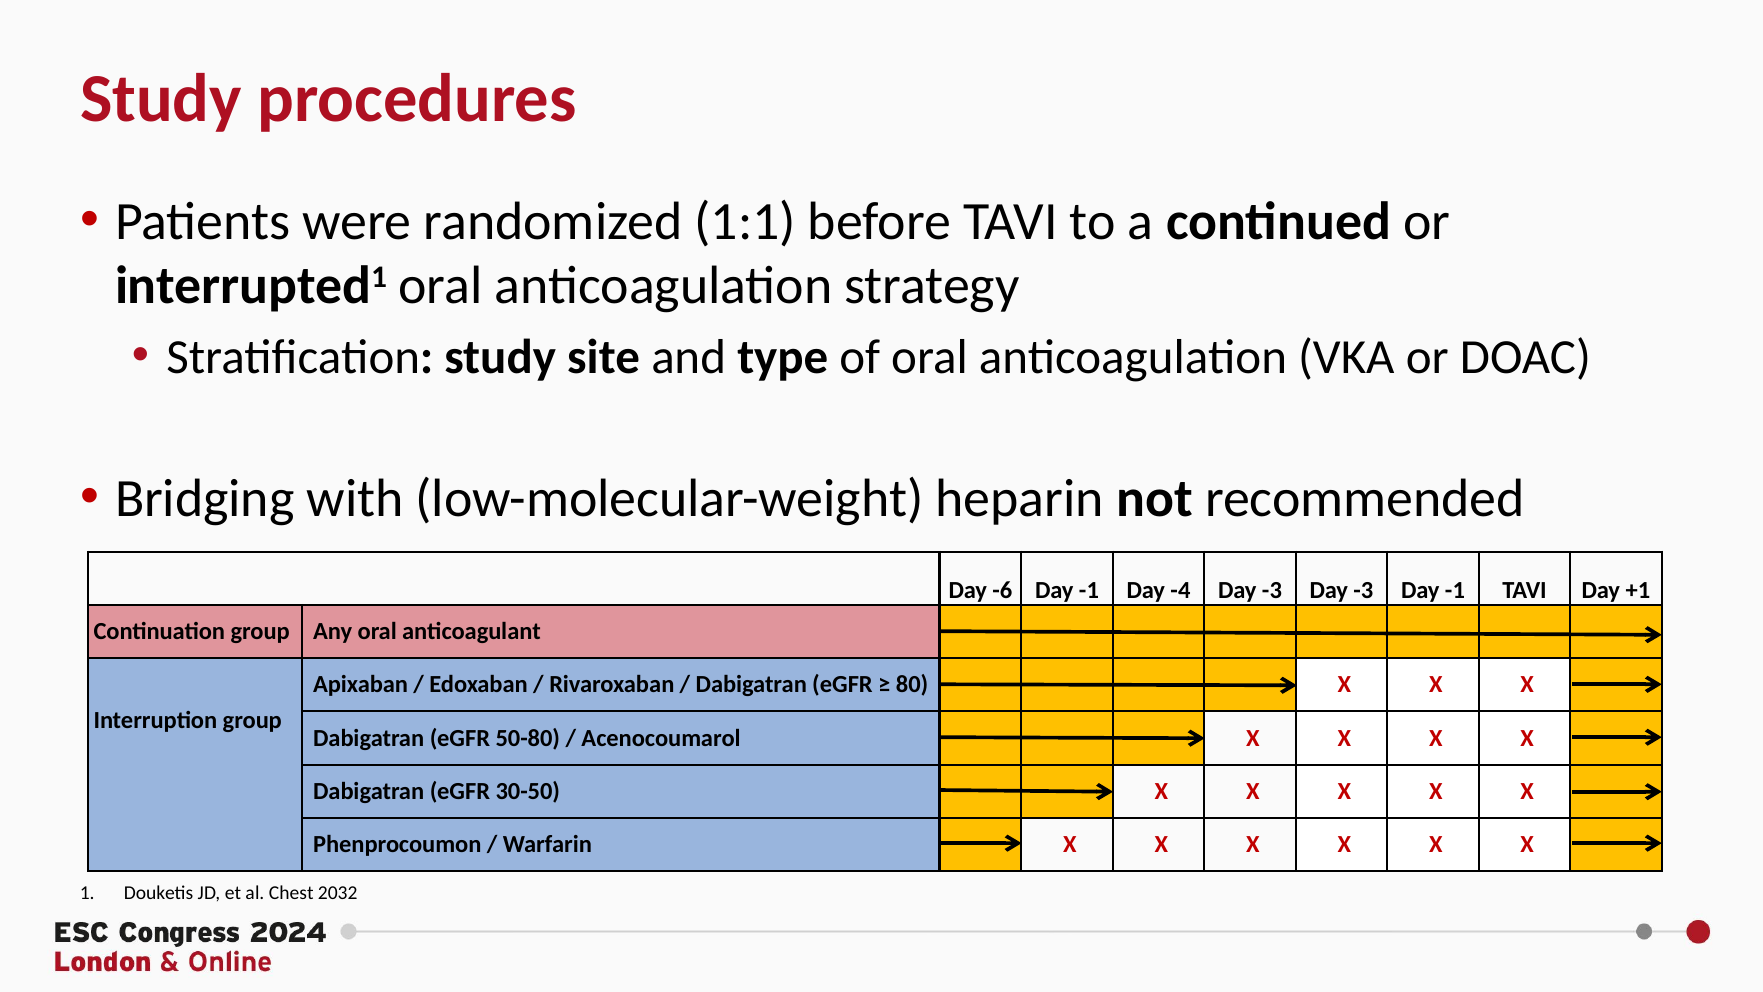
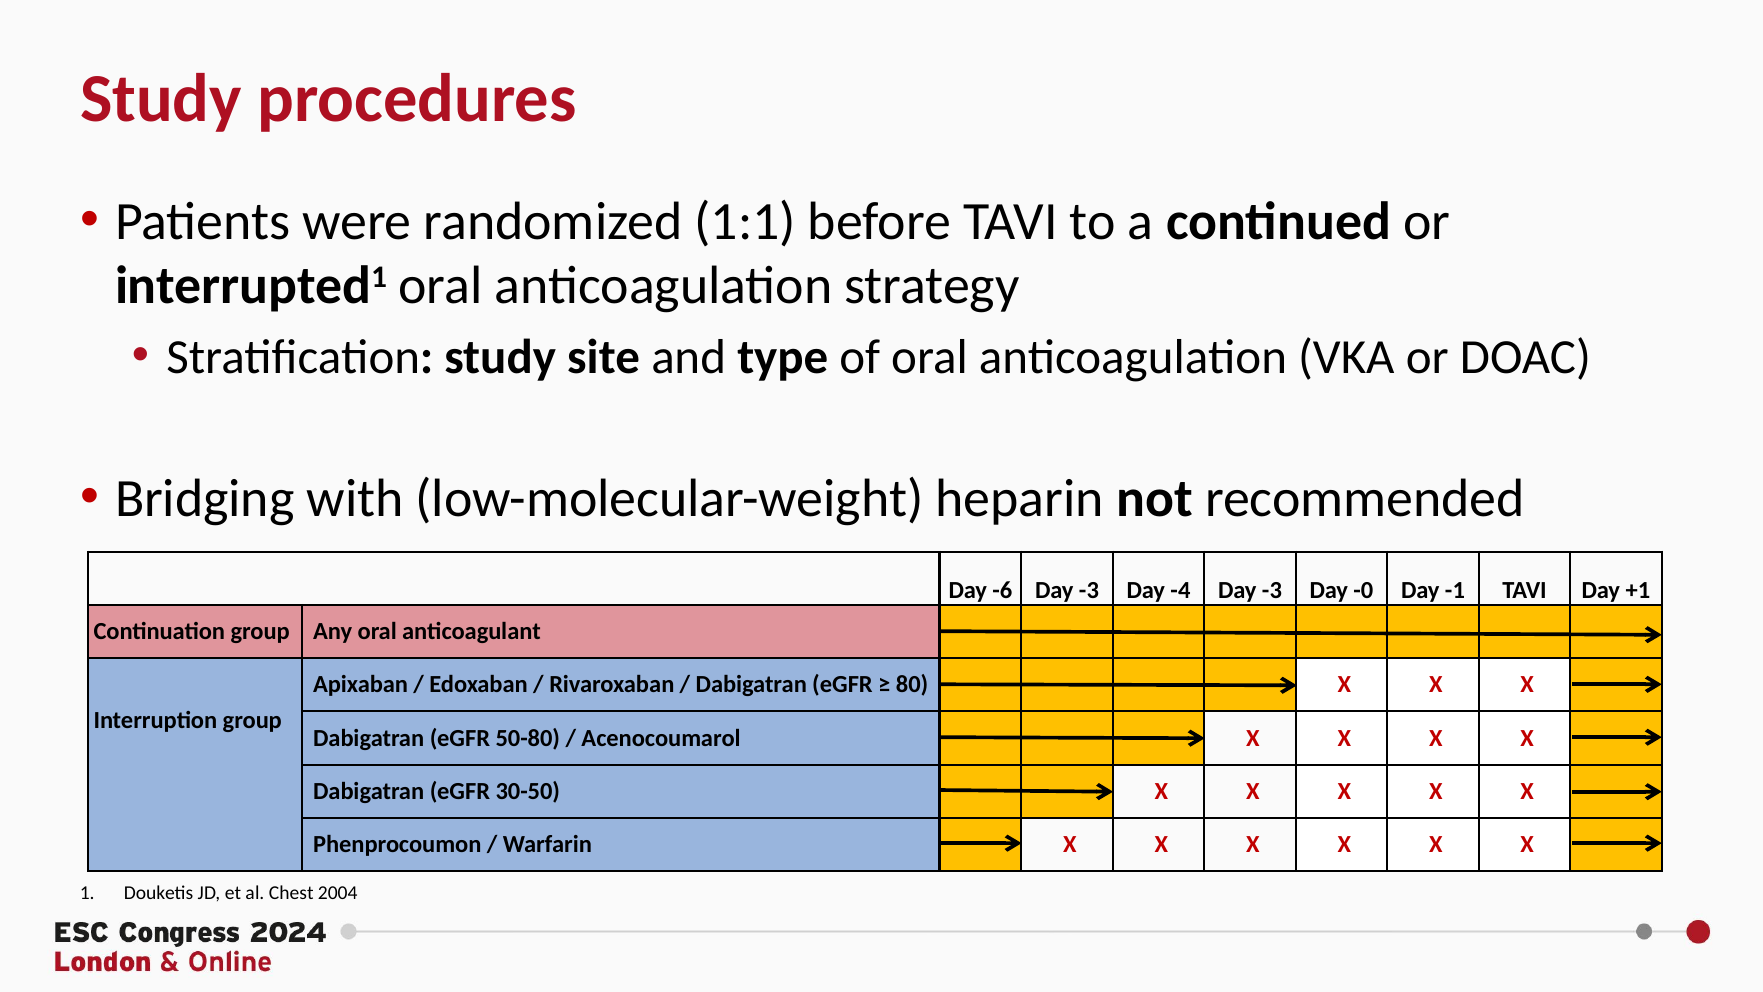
-6 Day -1: -1 -> -3 (1089, 590)
-3 Day -3: -3 -> -0 (1363, 590)
2032: 2032 -> 2004 (338, 893)
